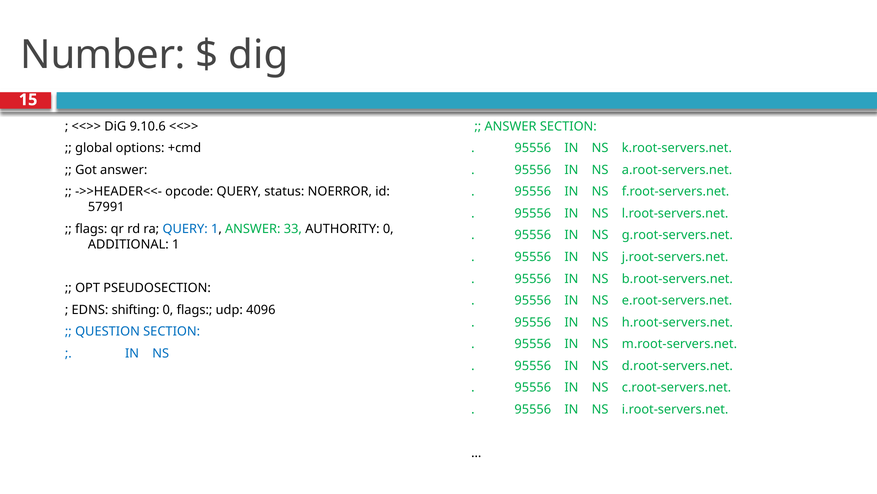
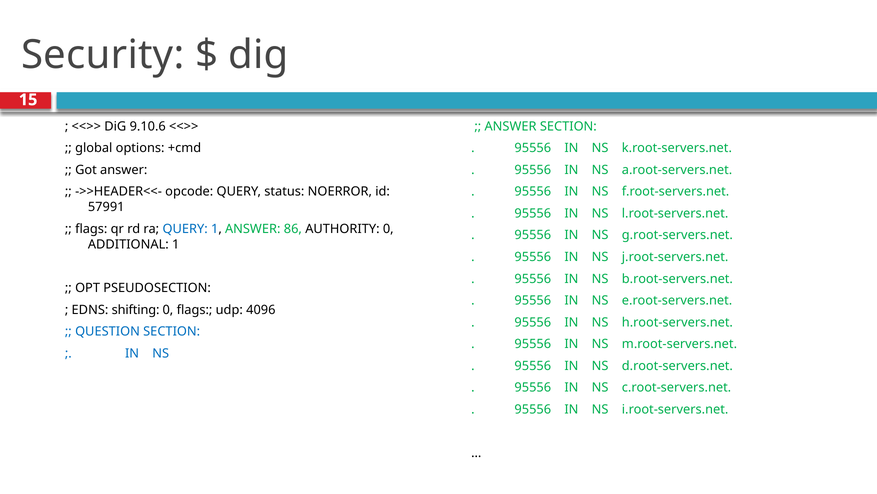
Number: Number -> Security (103, 55)
33: 33 -> 86 (293, 229)
